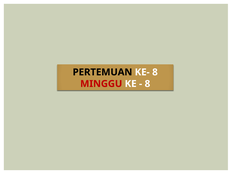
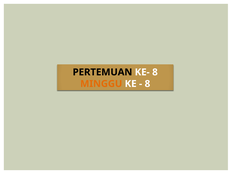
MINGGU colour: red -> orange (101, 84)
